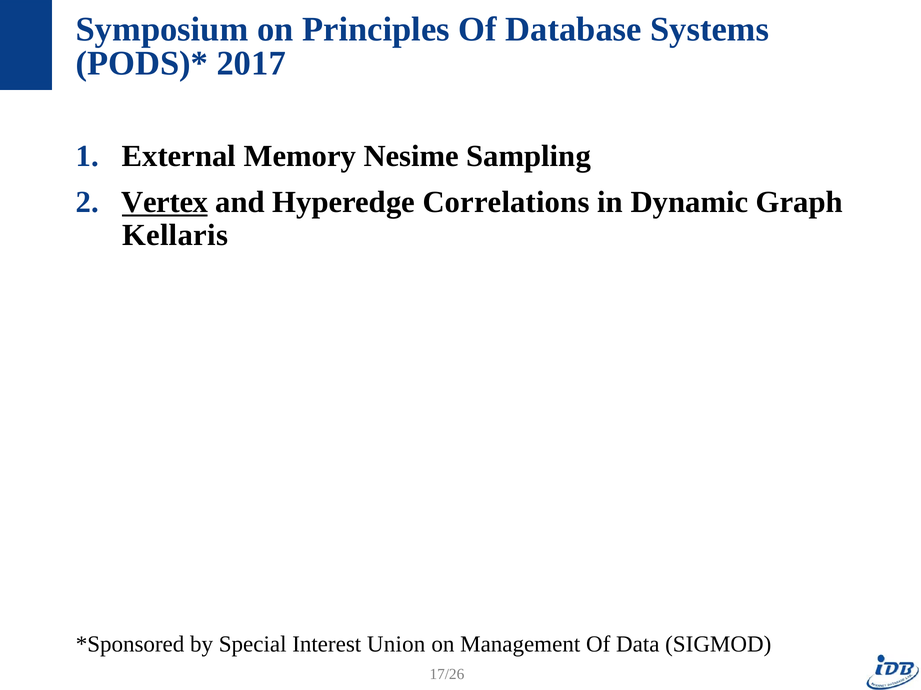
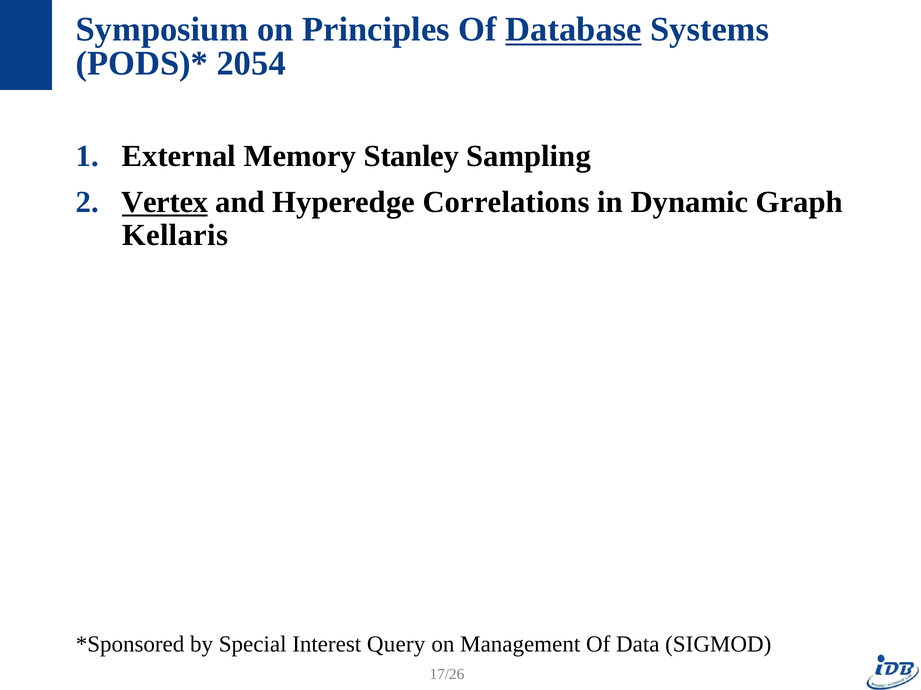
Database underline: none -> present (573, 30)
2017: 2017 -> 2054 (251, 63)
Nesime: Nesime -> Stanley (411, 156)
Union: Union -> Query (396, 645)
